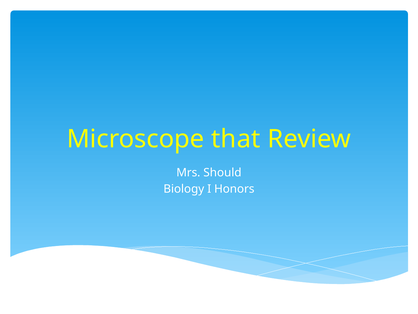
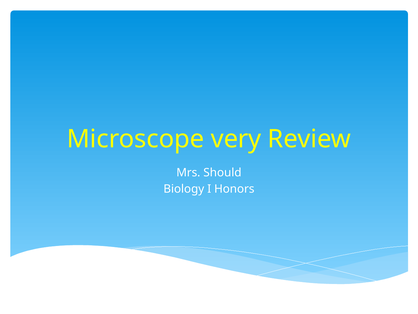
that: that -> very (236, 139)
